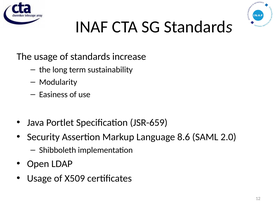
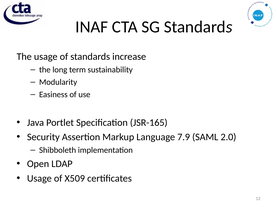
JSR-659: JSR-659 -> JSR-165 (149, 122)
8.6: 8.6 -> 7.9 (184, 137)
